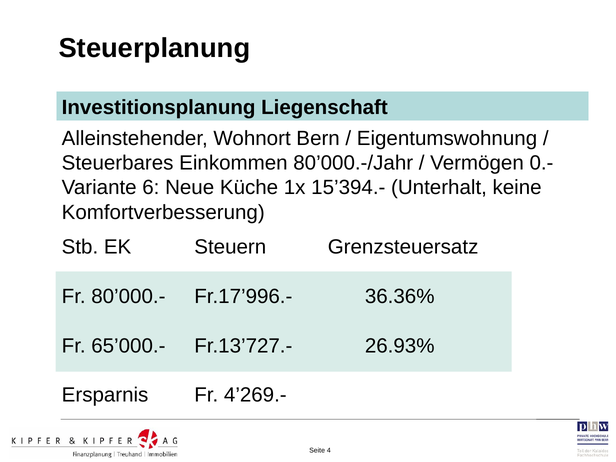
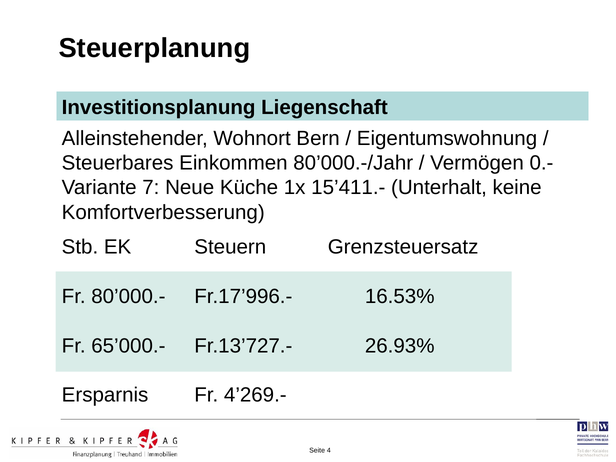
6: 6 -> 7 (151, 188)
15’394.-: 15’394.- -> 15’411.- (348, 188)
36.36%: 36.36% -> 16.53% (400, 296)
